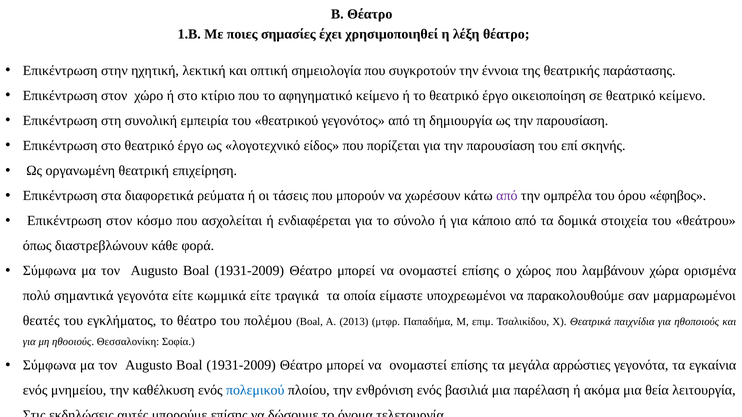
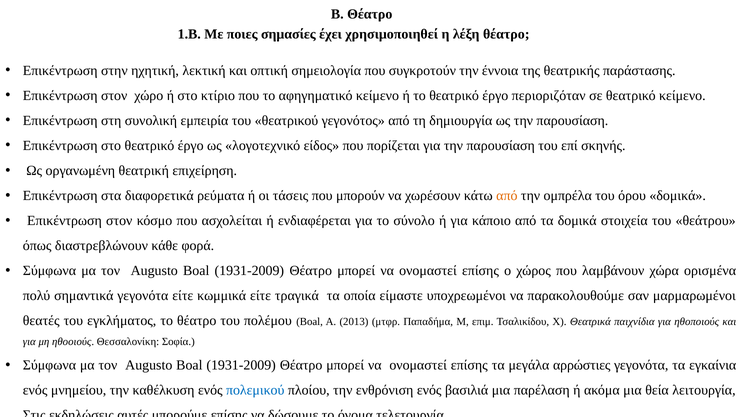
οικειοποίηση: οικειοποίηση -> περιοριζόταν (549, 96)
από colour: purple -> orange (507, 196)
όρου έφηβος: έφηβος -> δομικά (678, 196)
